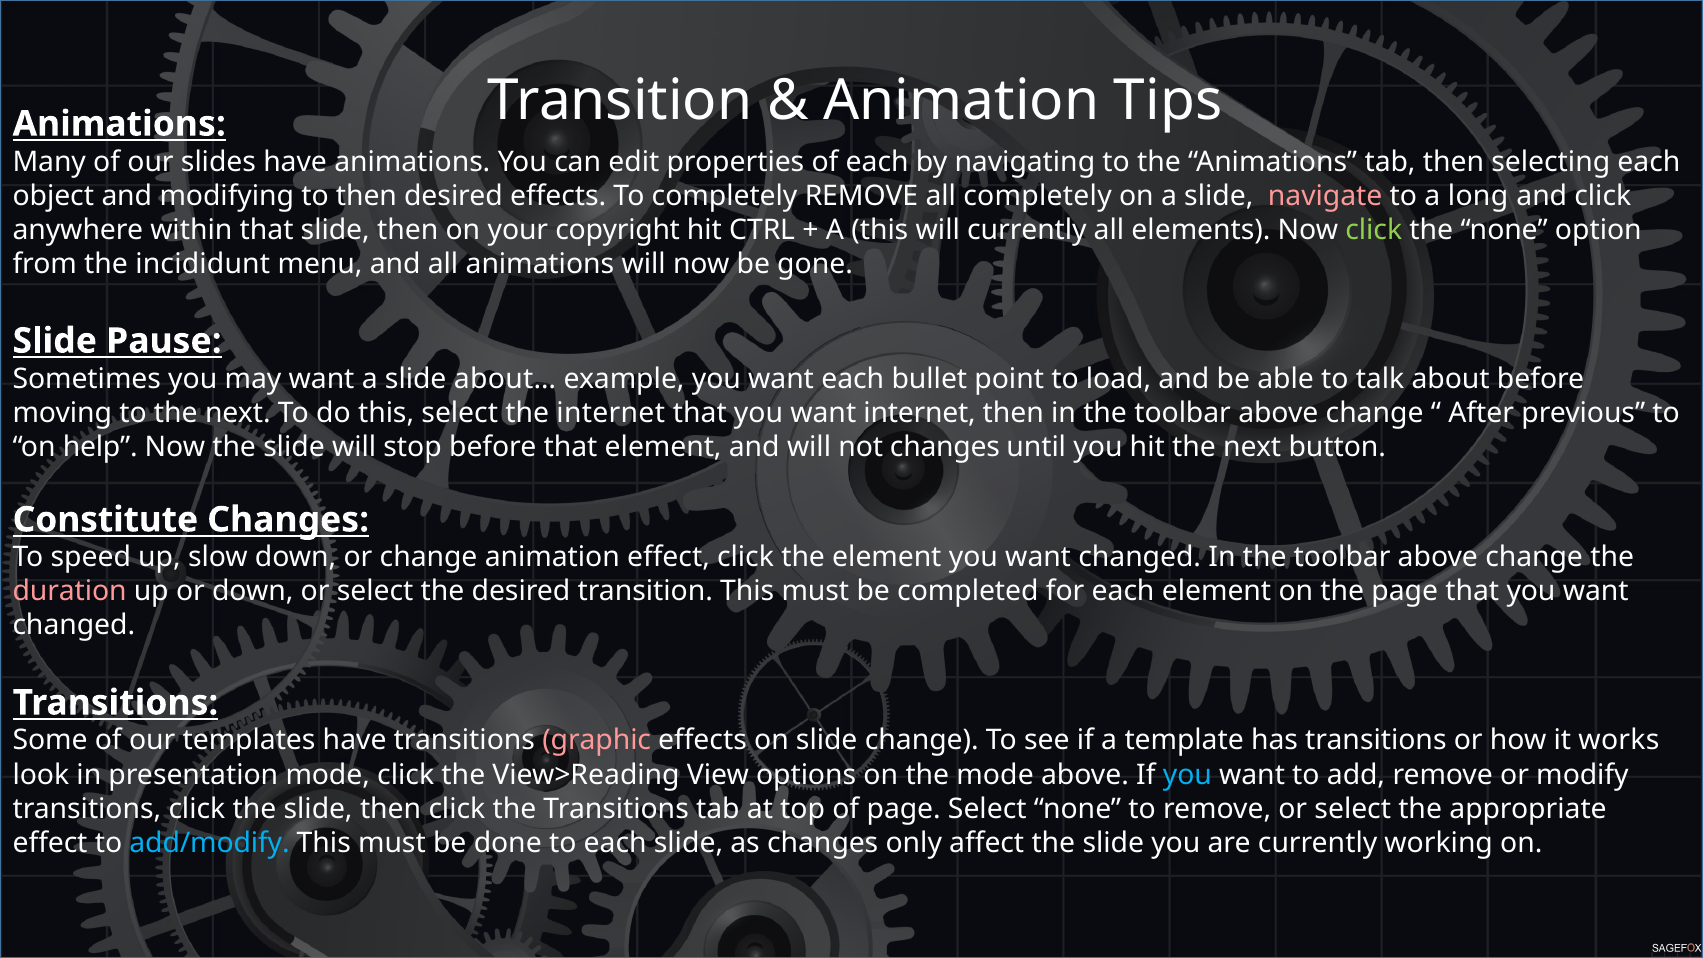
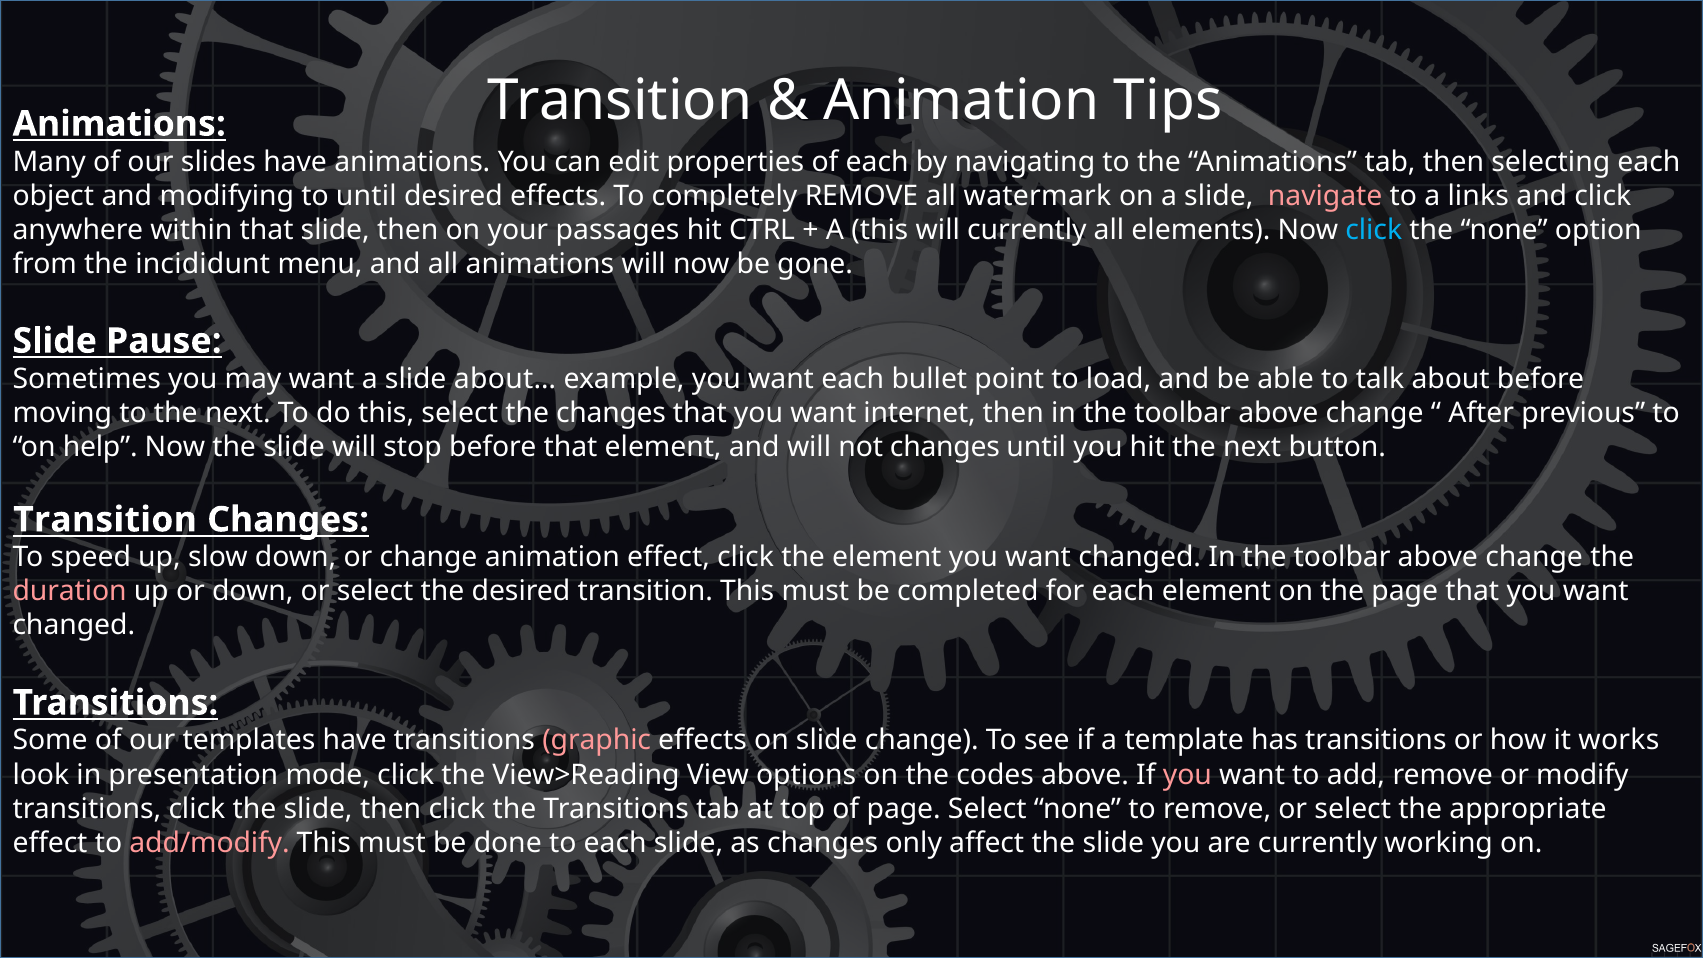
to then: then -> until (366, 196)
all completely: completely -> watermark (1038, 196)
long: long -> links (1478, 196)
copyright: copyright -> passages (617, 230)
click colour: light green -> light blue (1374, 230)
the internet: internet -> changes (611, 413)
Constitute: Constitute -> Transition (105, 520)
the mode: mode -> codes (995, 775)
you colour: light blue -> pink (1187, 775)
add/modify colour: light blue -> pink (210, 843)
